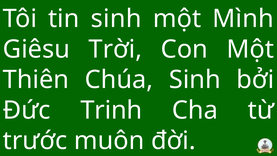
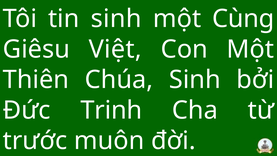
Mình: Mình -> Cùng (243, 19)
Trời: Trời -> Việt (115, 49)
